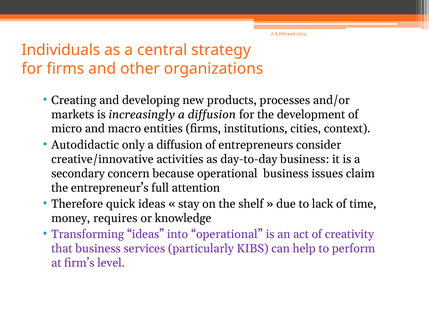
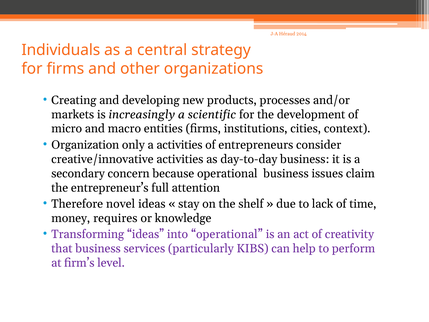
increasingly a diffusion: diffusion -> scientific (212, 114)
Autodidactic: Autodidactic -> Organization (85, 145)
only a diffusion: diffusion -> activities (179, 145)
quick: quick -> novel (121, 204)
